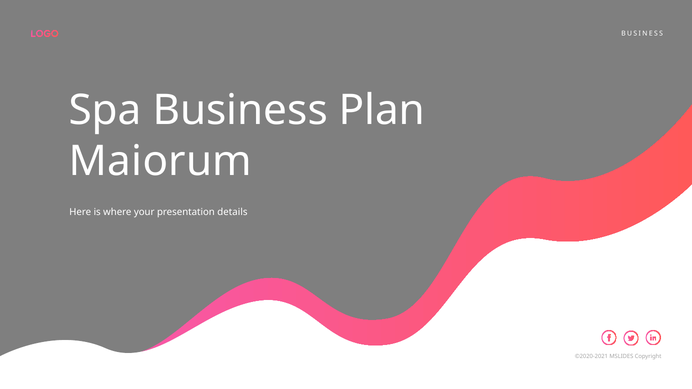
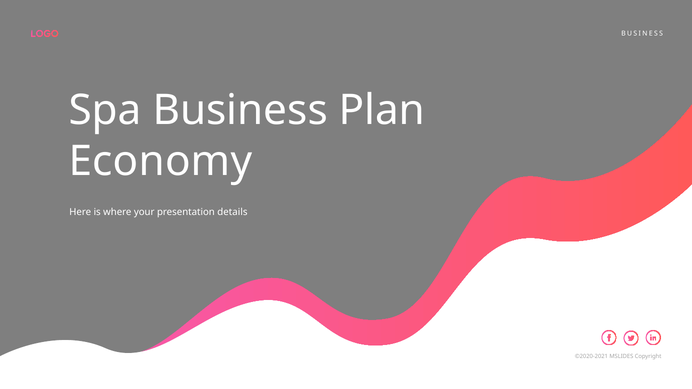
Maiorum: Maiorum -> Economy (160, 161)
